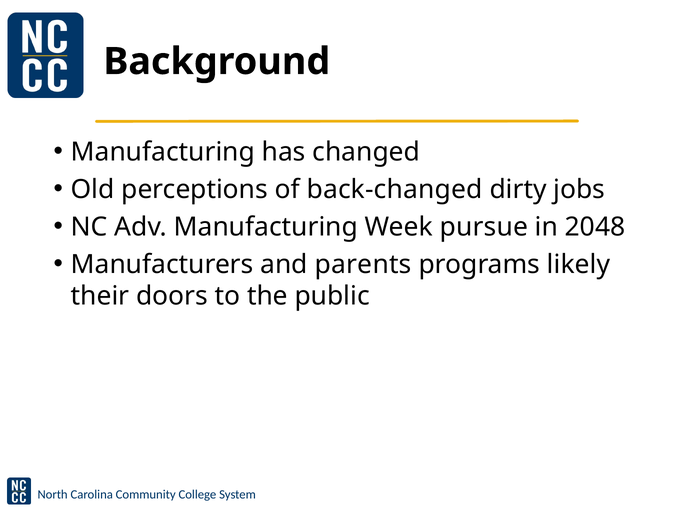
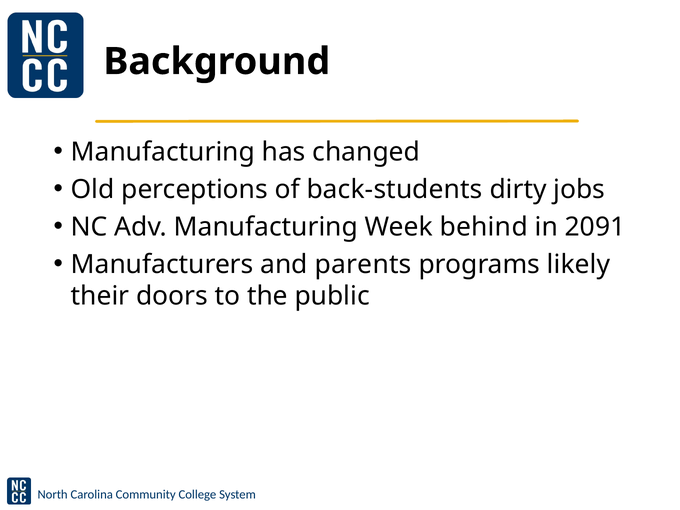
back-changed: back-changed -> back-students (395, 190)
pursue: pursue -> behind (484, 227)
2048: 2048 -> 2091 (595, 227)
